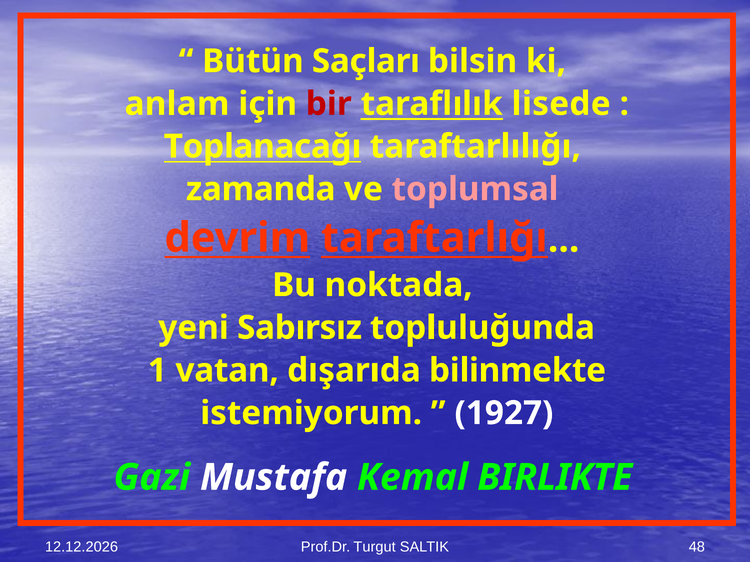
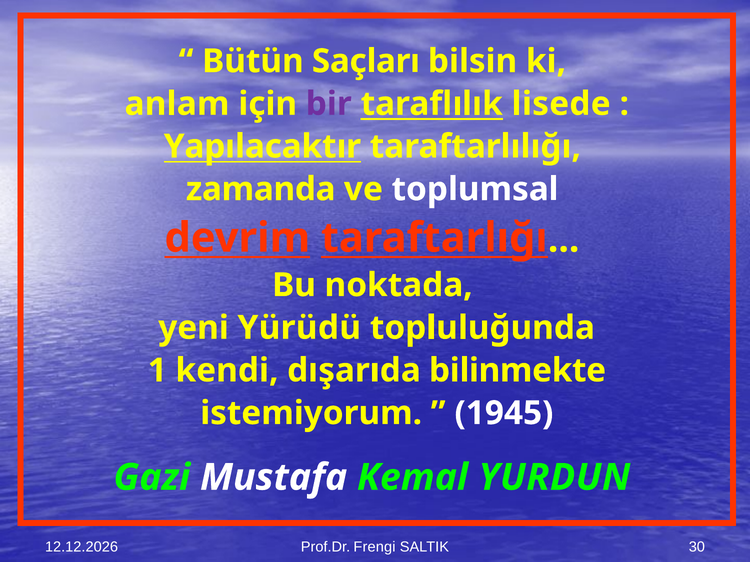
bir colour: red -> purple (329, 104)
Toplanacağı: Toplanacağı -> Yapılacaktır (262, 147)
toplumsal colour: pink -> white (475, 189)
Sabırsız: Sabırsız -> Yürüdü (299, 328)
vatan: vatan -> kendi (227, 371)
1927: 1927 -> 1945 (504, 413)
BIRLIKTE: BIRLIKTE -> YURDUN (554, 478)
Turgut: Turgut -> Frengi (375, 547)
48: 48 -> 30 (697, 547)
